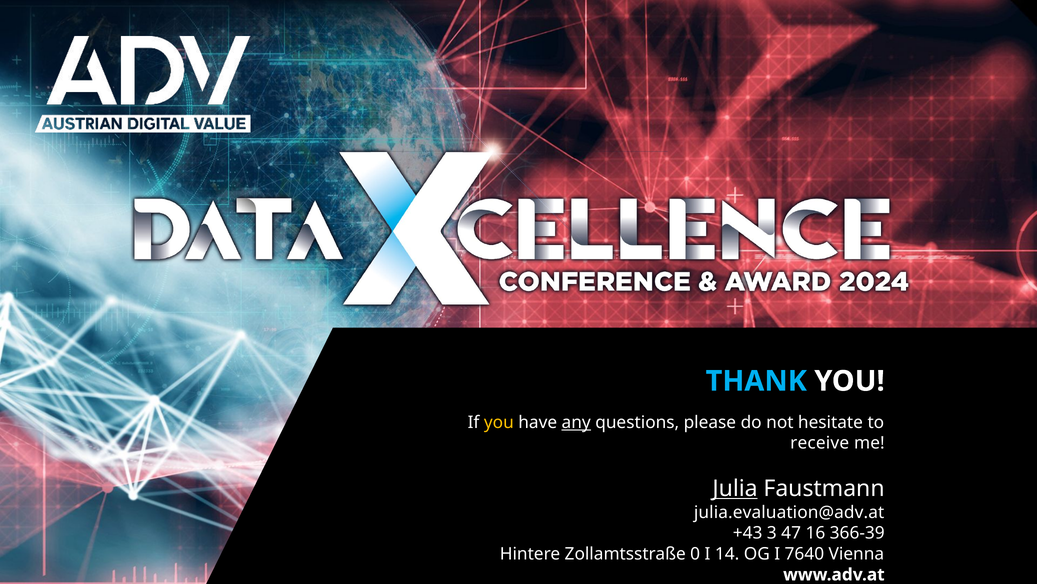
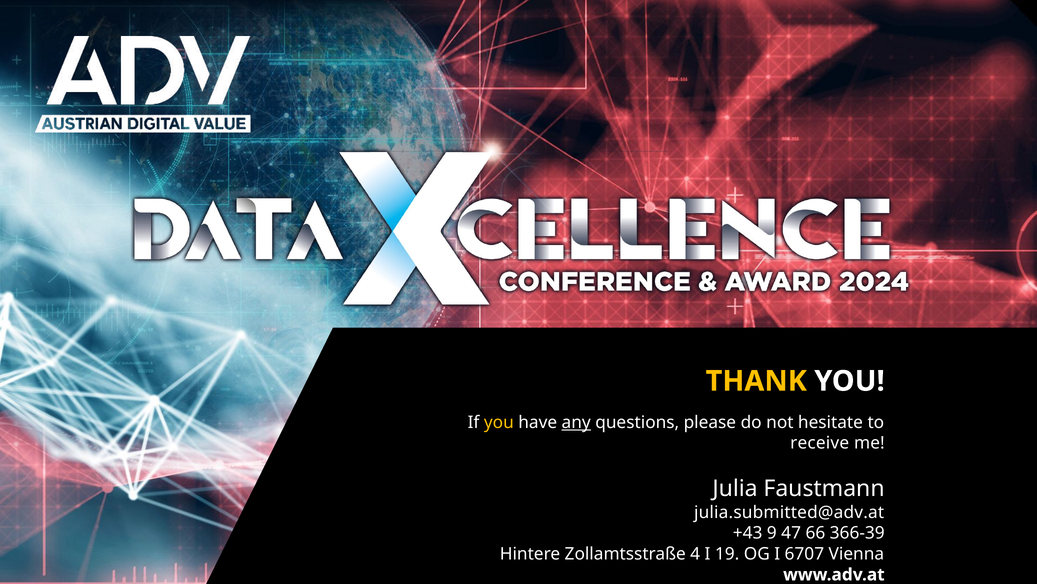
THANK colour: light blue -> yellow (756, 381)
Julia underline: present -> none (735, 488)
julia.evaluation@adv.at: julia.evaluation@adv.at -> julia.submitted@adv.at (789, 512)
3: 3 -> 9 (772, 533)
16: 16 -> 66 (815, 533)
0: 0 -> 4 (695, 553)
14: 14 -> 19 (727, 553)
7640: 7640 -> 6707 (804, 553)
